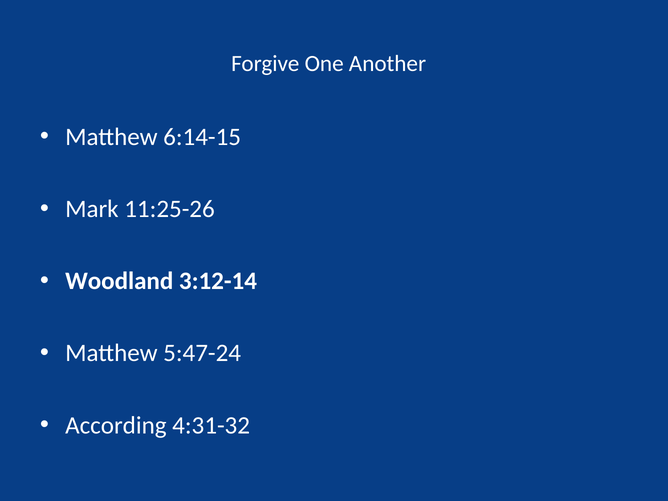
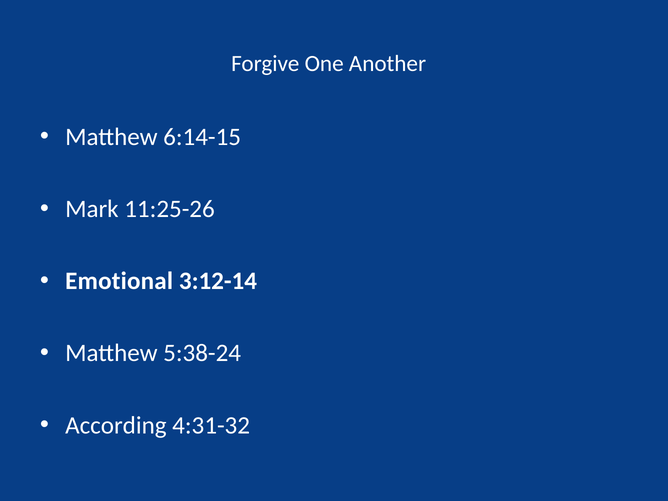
Woodland: Woodland -> Emotional (119, 281)
5:47-24: 5:47-24 -> 5:38-24 (202, 353)
